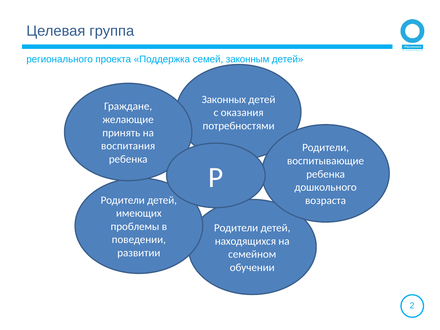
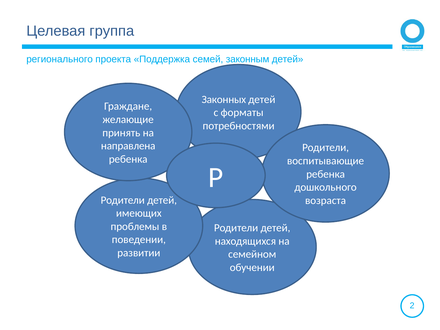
оказания: оказания -> форматы (242, 113)
воспитания: воспитания -> направлена (128, 146)
